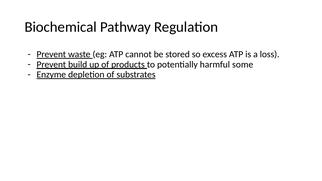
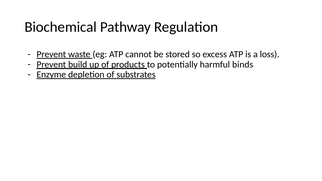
some: some -> binds (243, 65)
